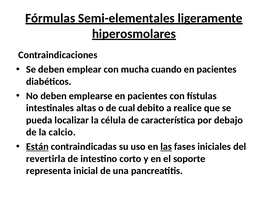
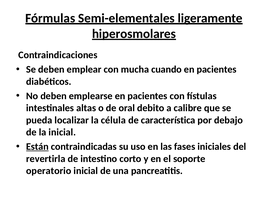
cual: cual -> oral (127, 108)
realice: realice -> calibre (188, 108)
la calcio: calcio -> inicial (62, 132)
las underline: present -> none (166, 147)
representa: representa -> operatorio (49, 171)
